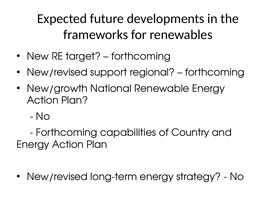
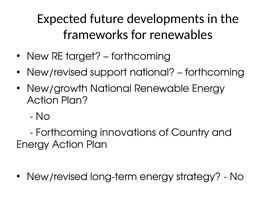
support regional: regional -> national (152, 72)
capabilities: capabilities -> innovations (128, 133)
